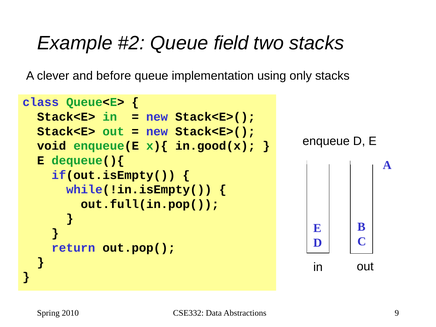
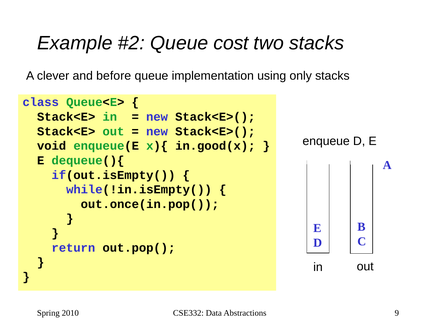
field: field -> cost (231, 43)
out.full(in.pop(: out.full(in.pop( -> out.once(in.pop( (150, 204)
